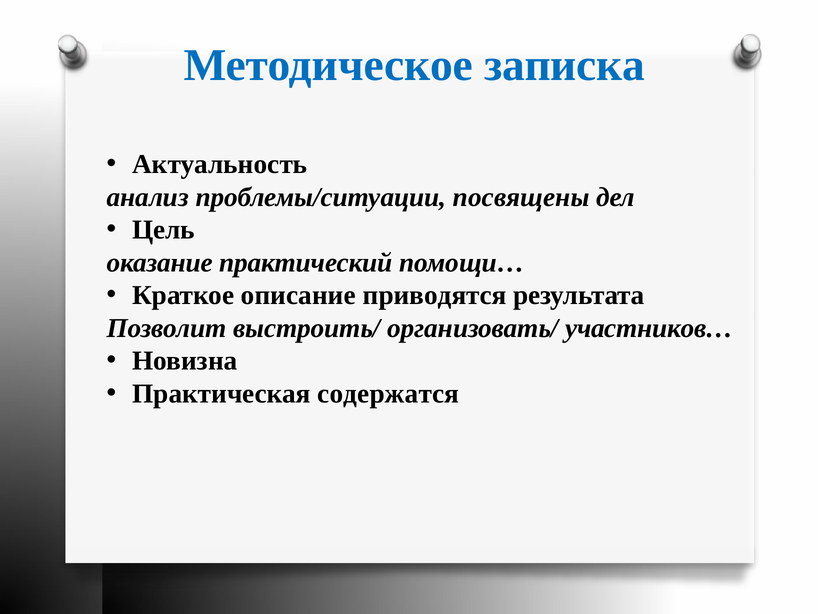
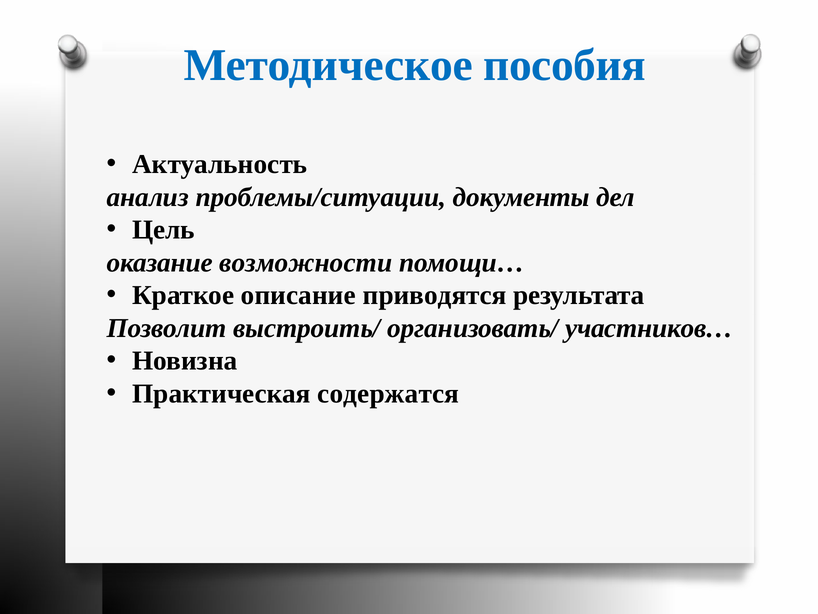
записка: записка -> пособия (565, 65)
посвящены: посвящены -> документы (521, 197)
практический: практический -> возможности (306, 262)
